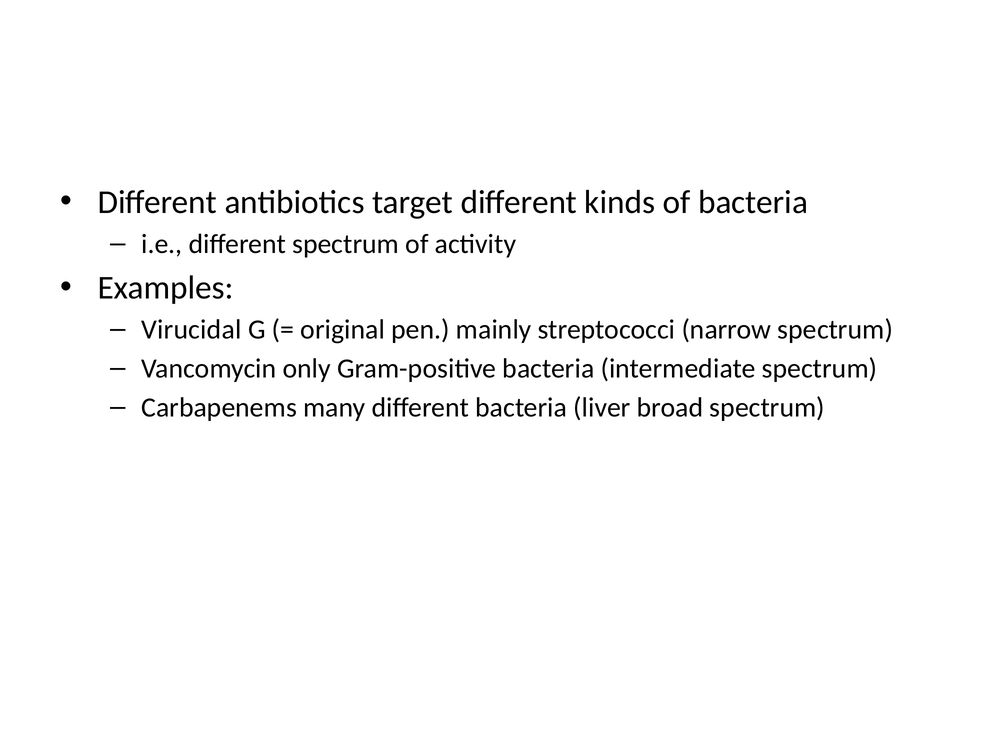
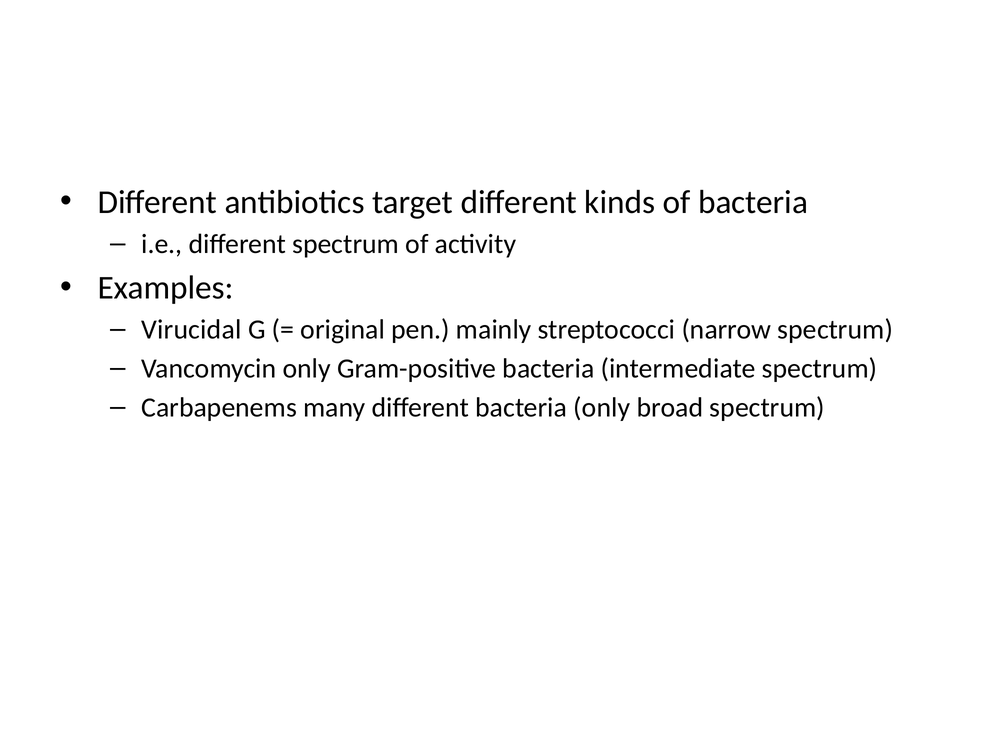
bacteria liver: liver -> only (602, 408)
